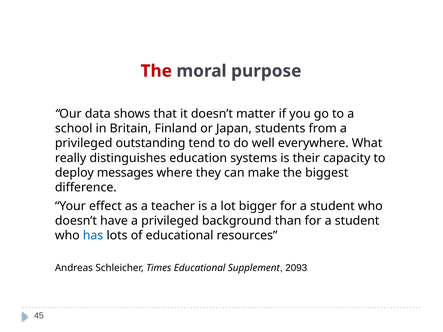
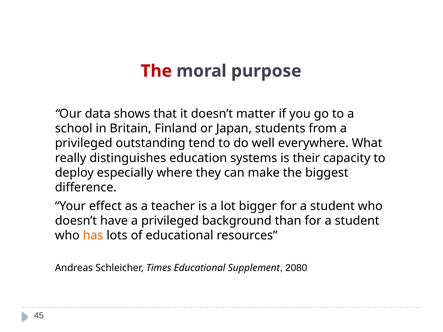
messages: messages -> especially (125, 173)
has colour: blue -> orange (93, 236)
2093: 2093 -> 2080 (296, 268)
